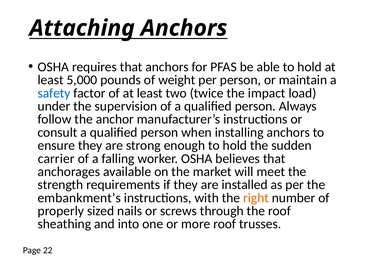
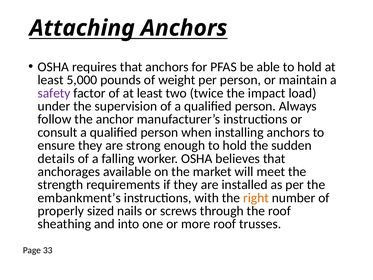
safety colour: blue -> purple (54, 93)
carrier: carrier -> details (56, 158)
22: 22 -> 33 (48, 250)
